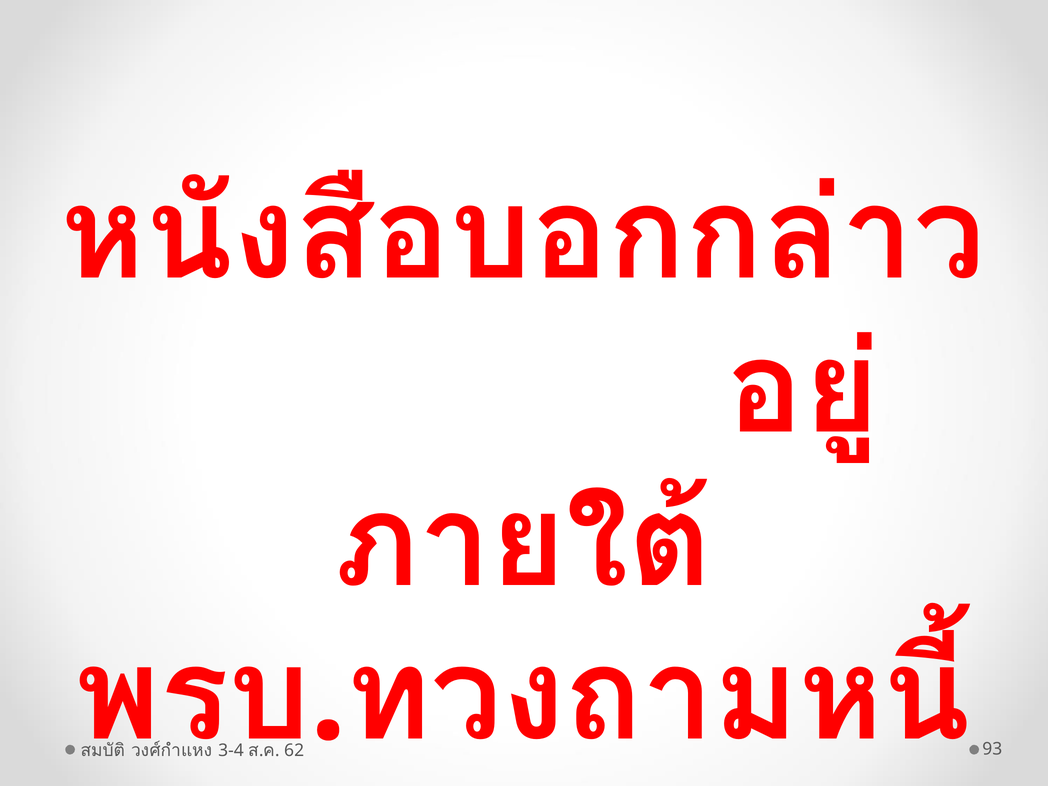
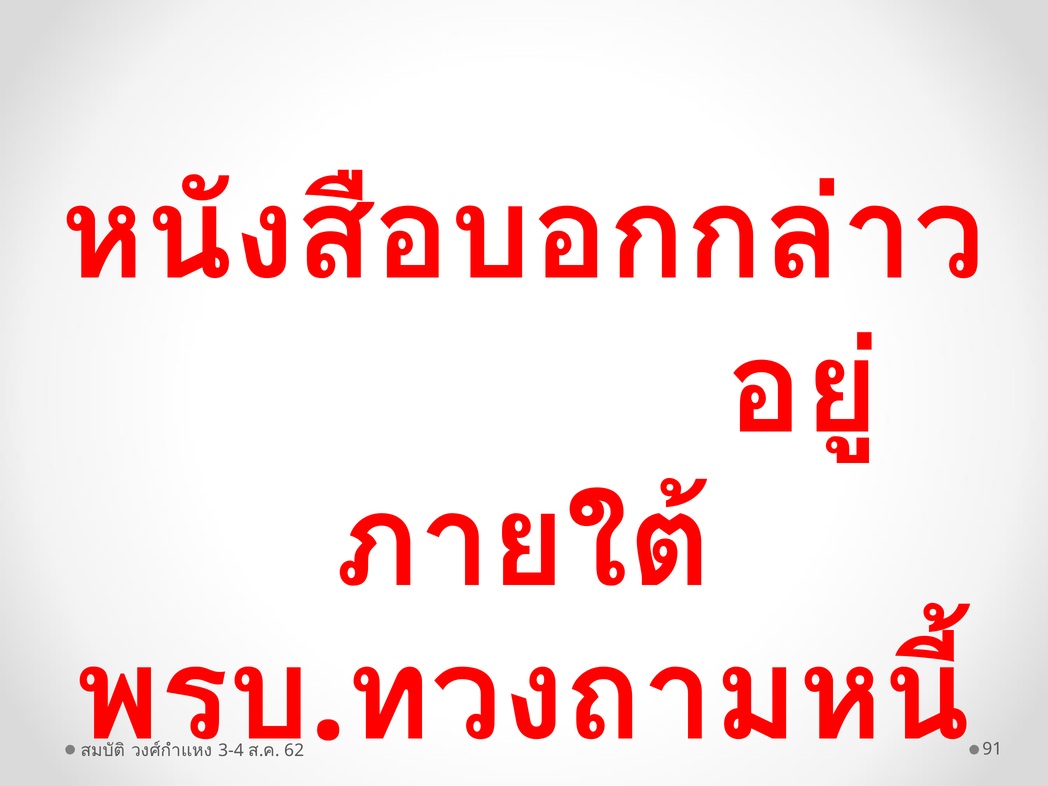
93: 93 -> 91 (992, 749)
